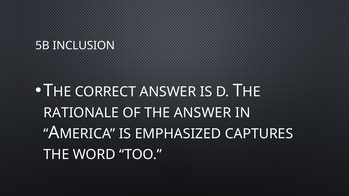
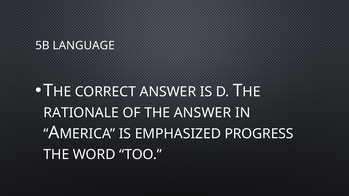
INCLUSION: INCLUSION -> LANGUAGE (84, 46)
CAPTURES: CAPTURES -> PROGRESS (259, 134)
